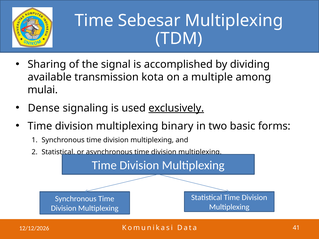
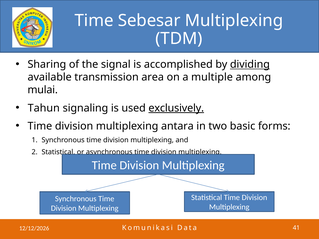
dividing underline: none -> present (250, 65)
kota: kota -> area (153, 77)
Dense: Dense -> Tahun (44, 108)
binary: binary -> antara (177, 126)
